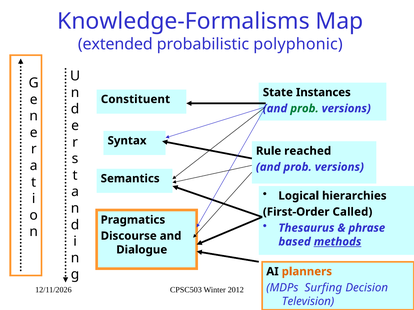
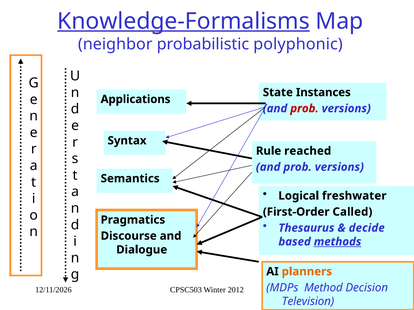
Knowledge-Formalisms underline: none -> present (183, 21)
extended: extended -> neighbor (115, 44)
Constituent: Constituent -> Applications (136, 99)
prob colour: green -> red (304, 109)
hierarchies: hierarchies -> freshwater (354, 196)
phrase: phrase -> decide (367, 228)
Surfing: Surfing -> Method (323, 288)
